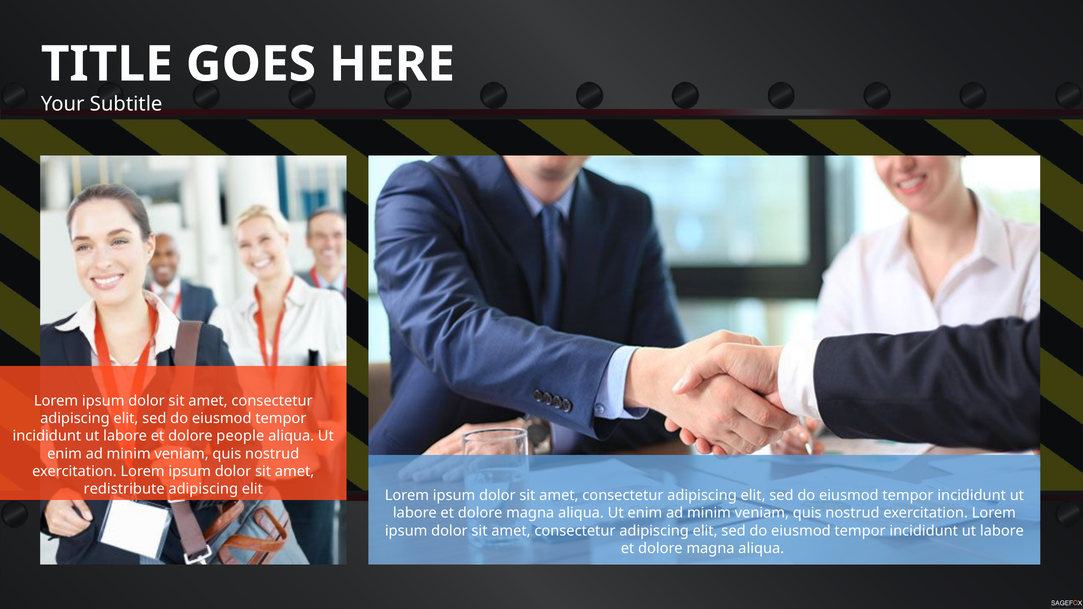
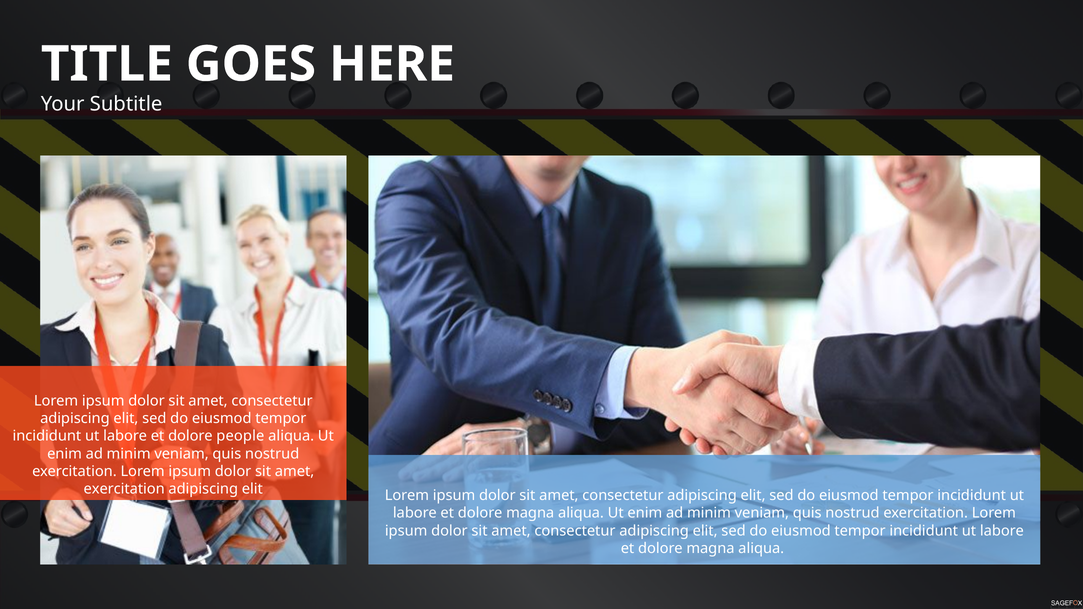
redistribute: redistribute -> exercitation (124, 489)
